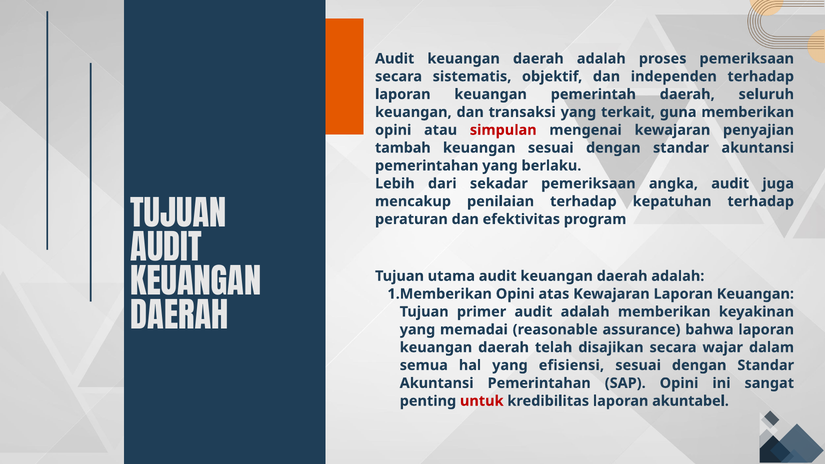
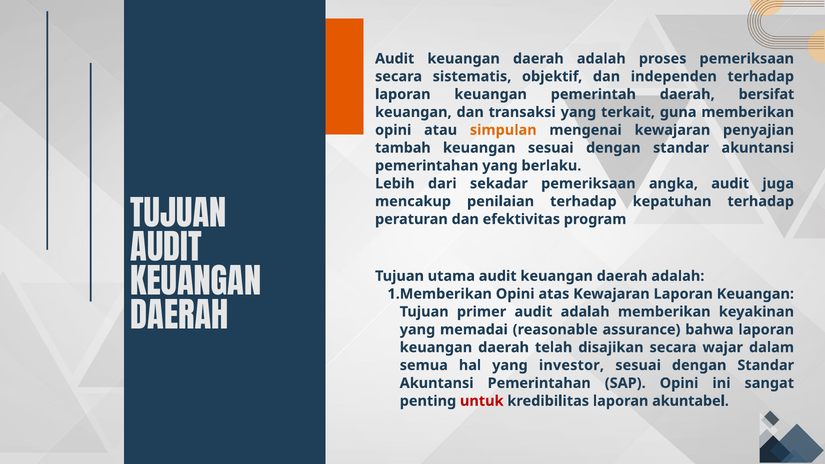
seluruh: seluruh -> bersifat (766, 94)
simpulan colour: red -> orange (503, 130)
efisiensi: efisiensi -> investor (571, 365)
